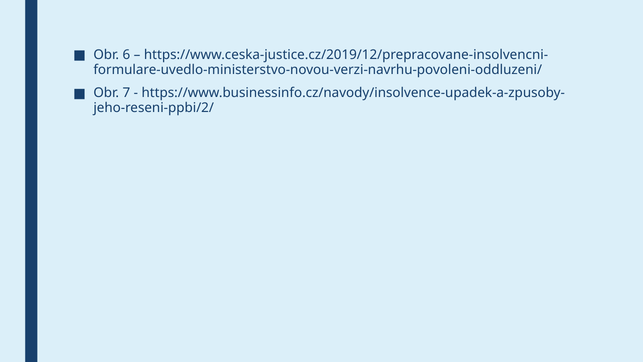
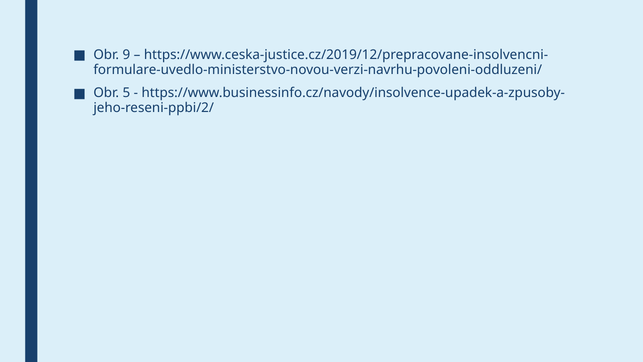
6: 6 -> 9 (126, 55)
7: 7 -> 5 (126, 93)
